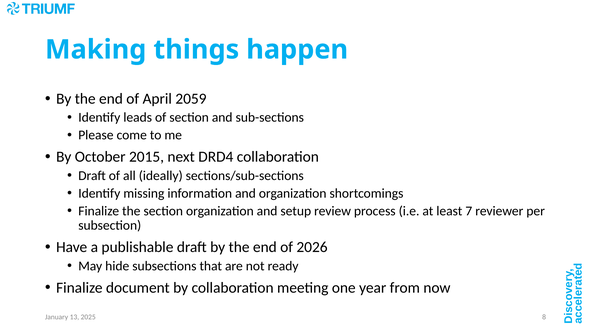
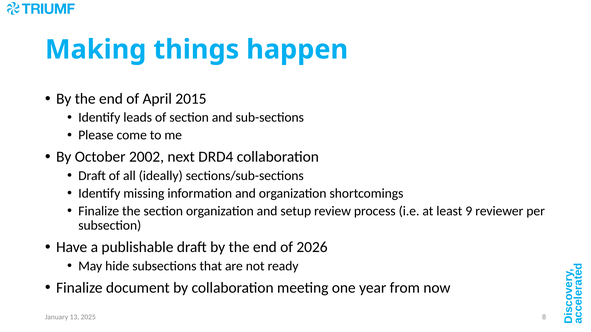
2059: 2059 -> 2015 (191, 99)
2015: 2015 -> 2002 (147, 157)
7: 7 -> 9 (469, 211)
